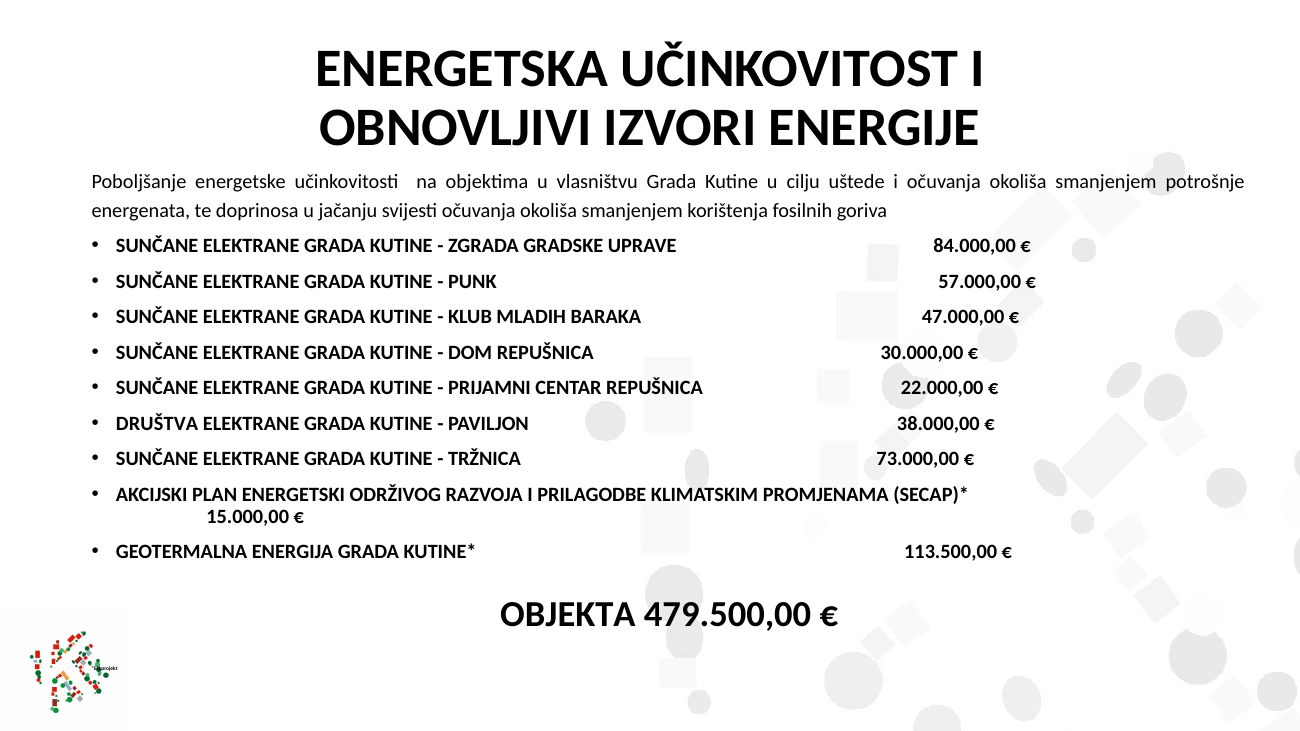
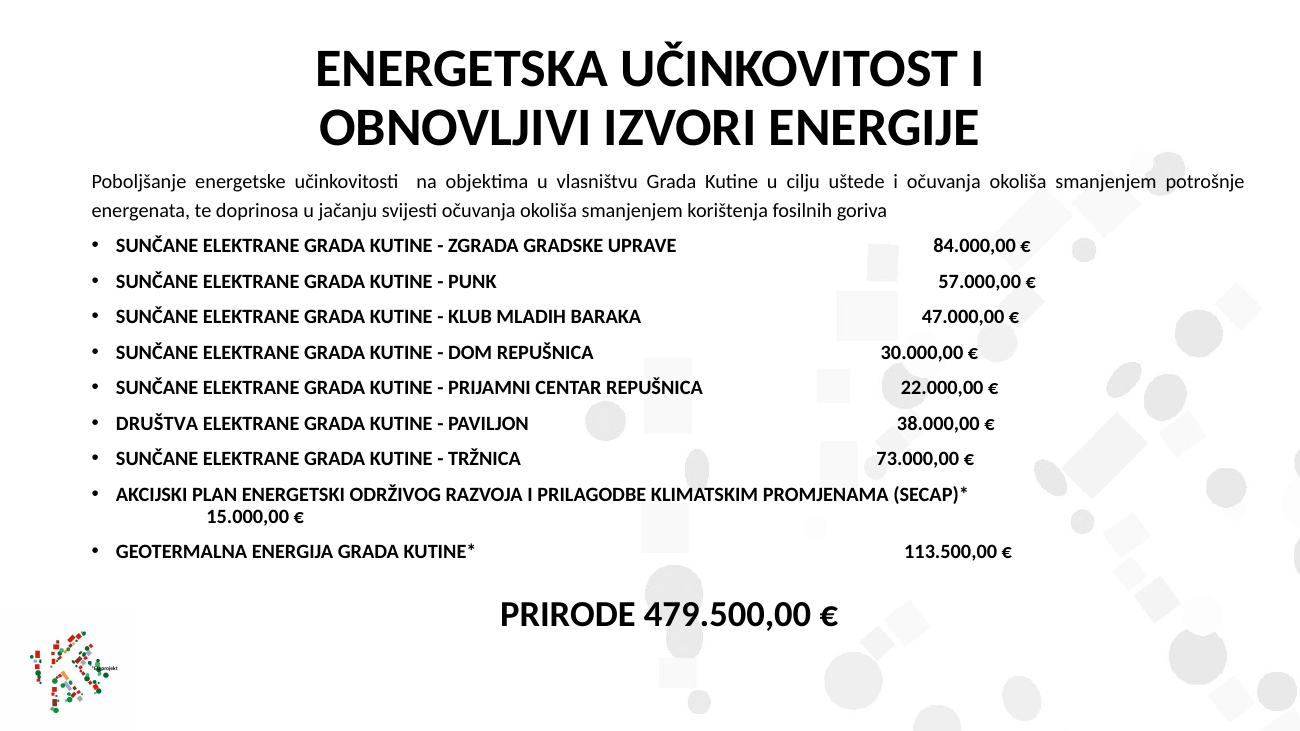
OBJEKTA: OBJEKTA -> PRIRODE (568, 614)
